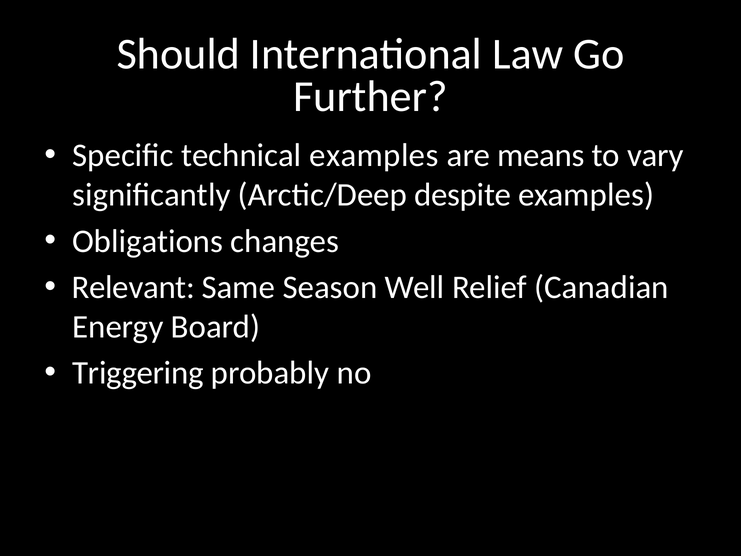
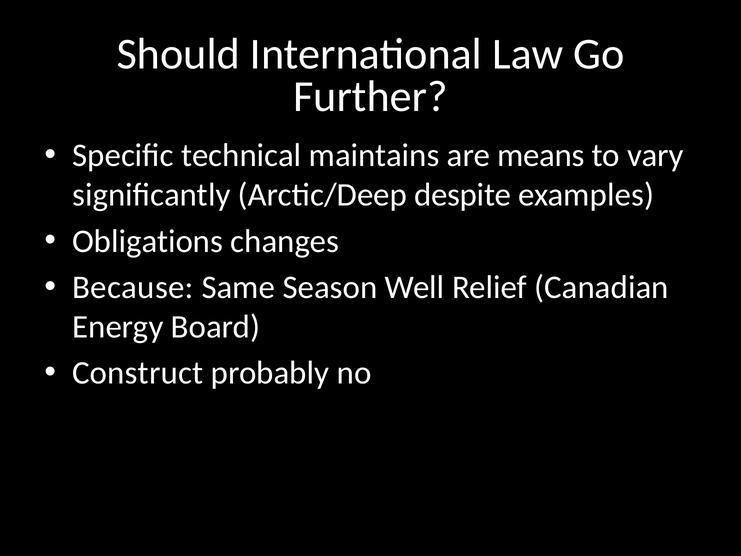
technical examples: examples -> maintains (374, 155)
Relevant: Relevant -> Because (133, 287)
Triggering: Triggering -> Construct (138, 373)
